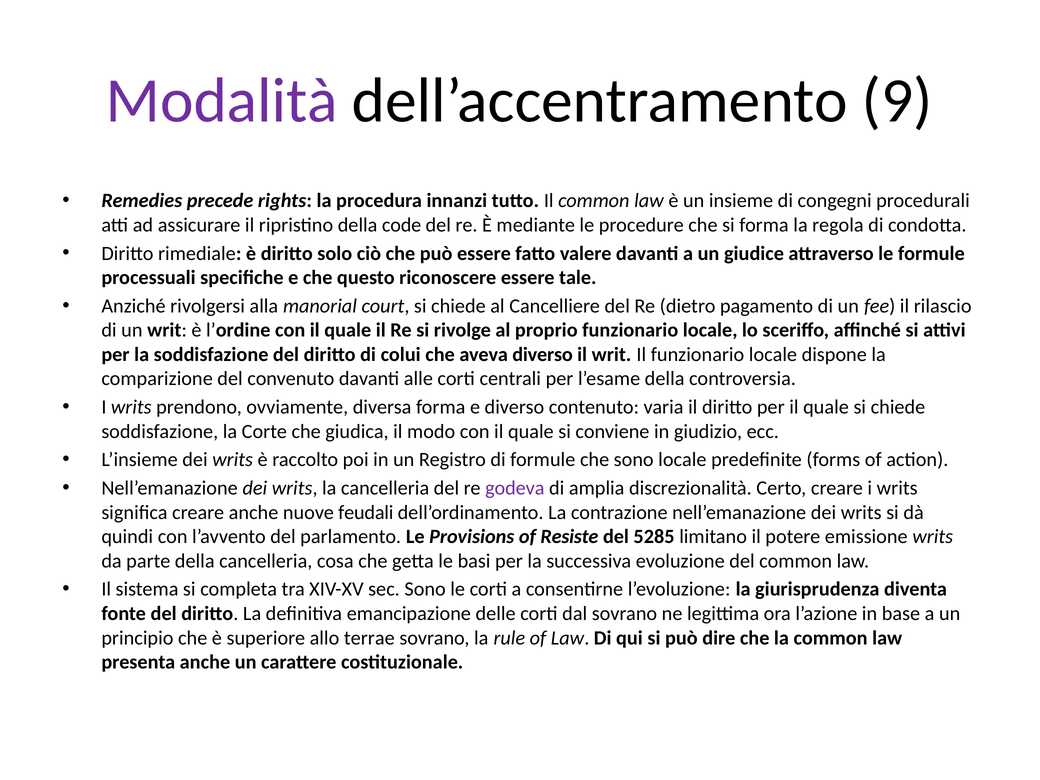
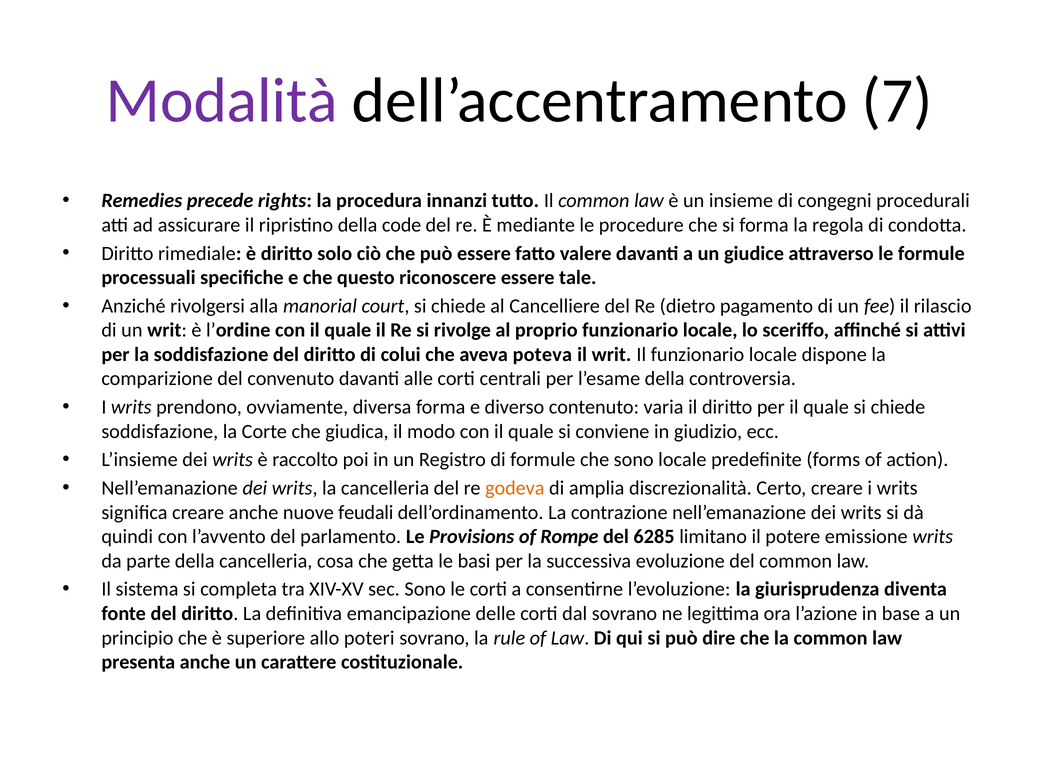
9: 9 -> 7 (897, 101)
aveva diverso: diverso -> poteva (542, 355)
godeva colour: purple -> orange (515, 488)
Resiste: Resiste -> Rompe (569, 537)
5285: 5285 -> 6285 (654, 537)
terrae: terrae -> poteri (369, 638)
